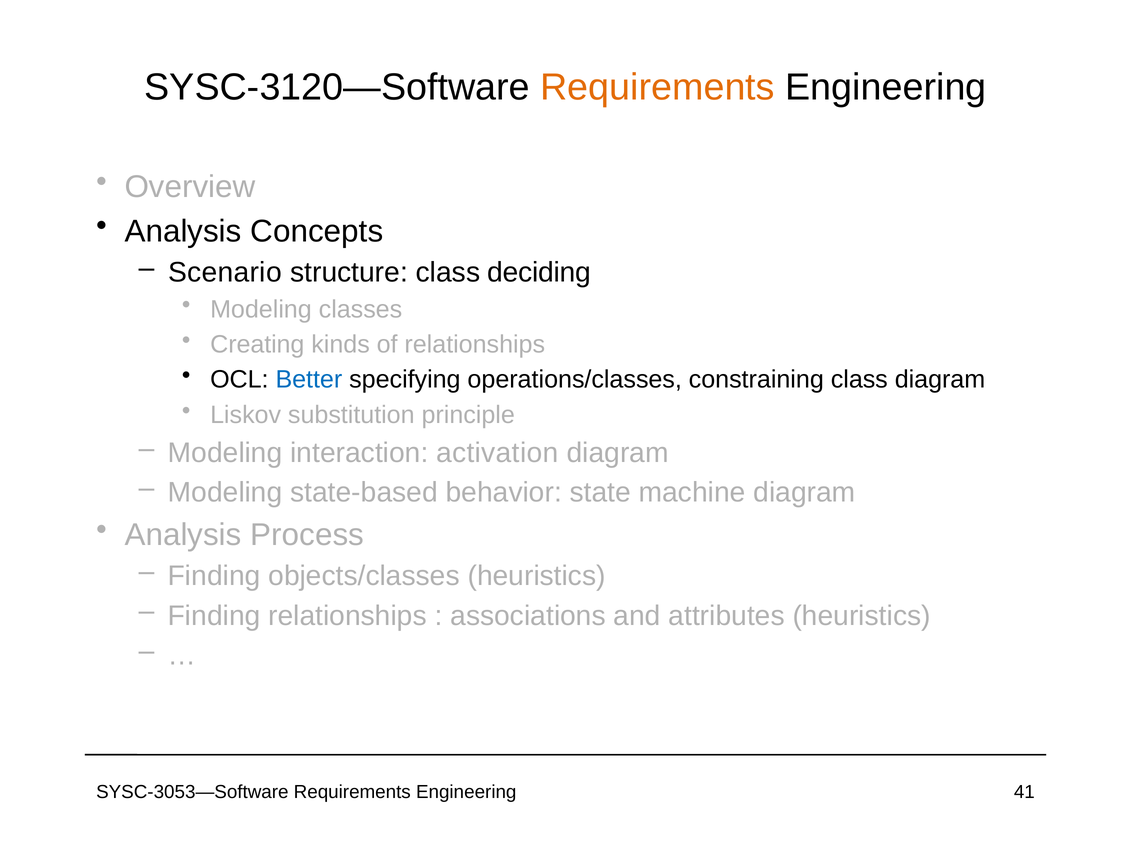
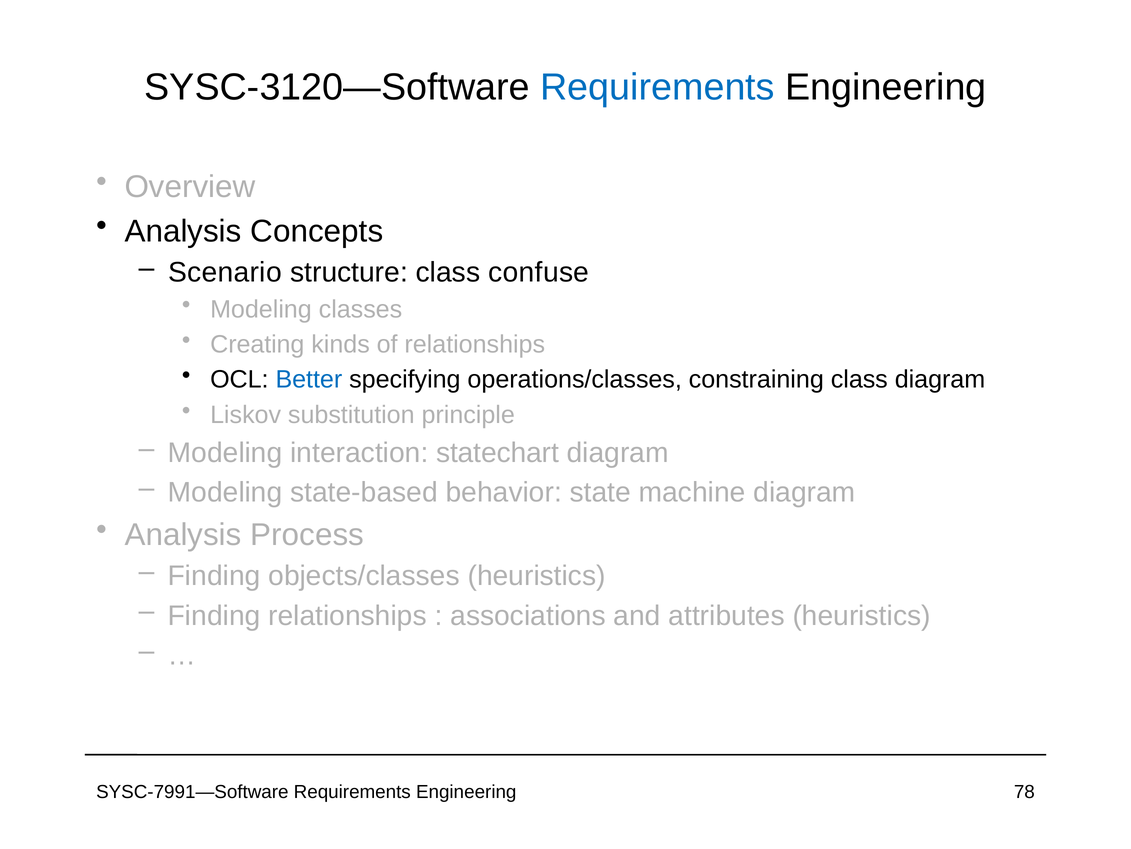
Requirements colour: orange -> blue (657, 87)
deciding: deciding -> confuse (539, 272)
activation: activation -> statechart (498, 452)
SYSC-3053—Software: SYSC-3053—Software -> SYSC-7991—Software (192, 791)
41: 41 -> 78 (1024, 791)
